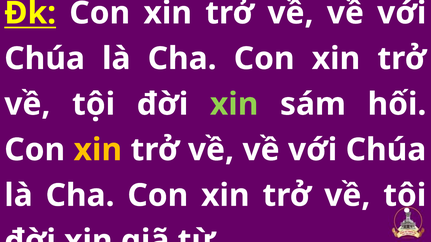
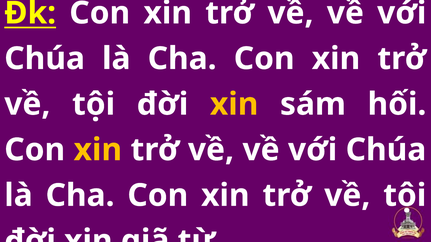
xin colour: light green -> yellow (234, 104)
